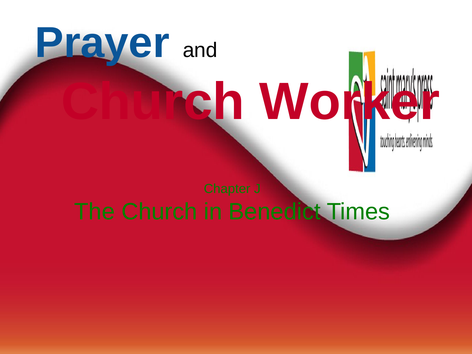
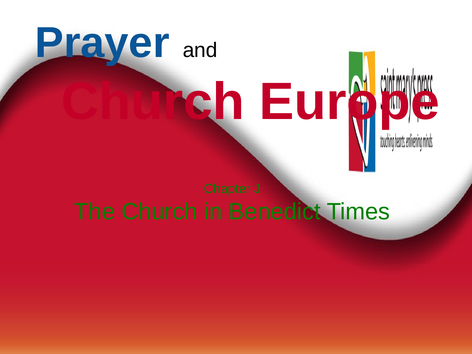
Worker: Worker -> Europe (350, 102)
